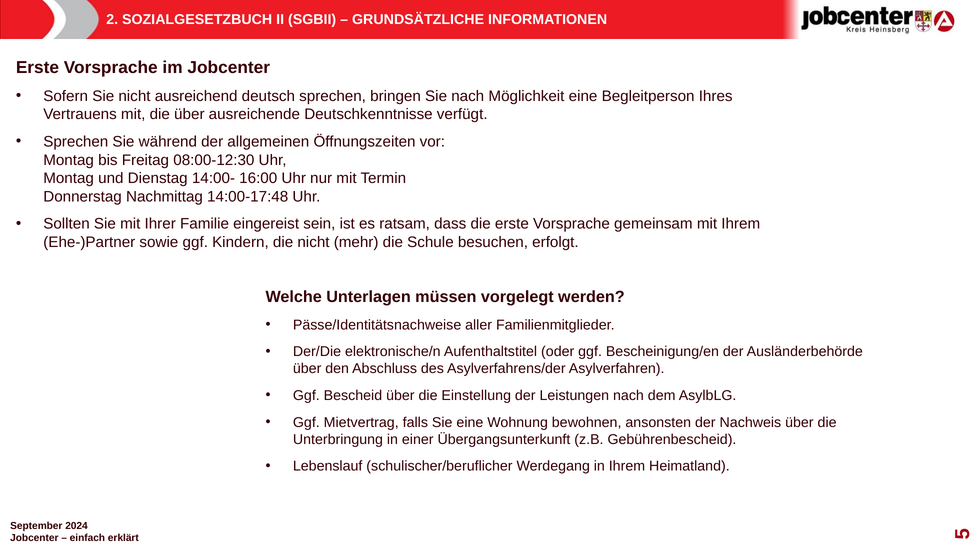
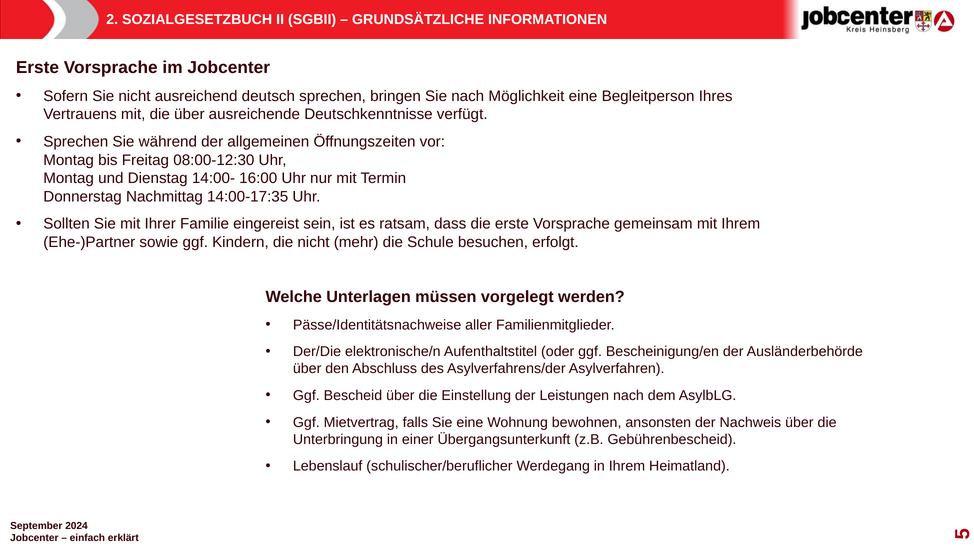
14:00-17:48: 14:00-17:48 -> 14:00-17:35 (248, 196)
